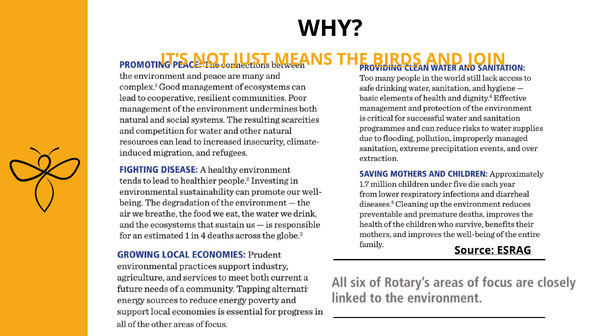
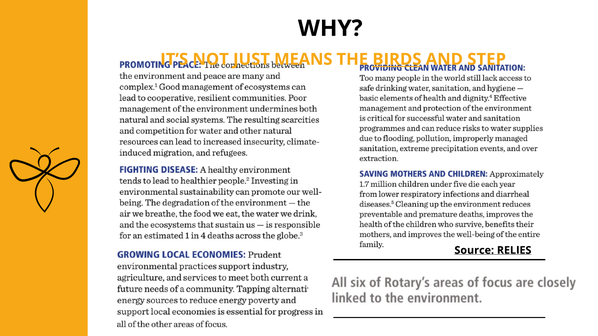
NOT underline: present -> none (211, 59)
JOIN: JOIN -> STEP (487, 59)
ESRAG: ESRAG -> RELIES (514, 251)
